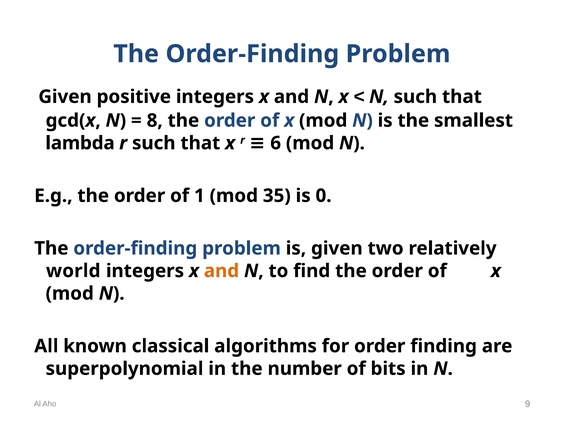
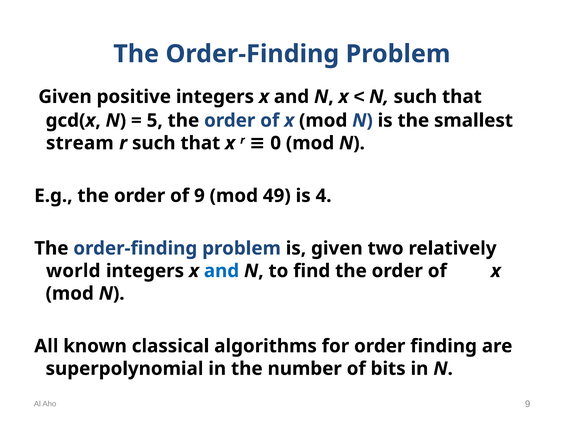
8: 8 -> 5 (155, 121)
lambda: lambda -> stream (80, 143)
6: 6 -> 0 (276, 143)
of 1: 1 -> 9 (199, 196)
35: 35 -> 49 (277, 196)
0: 0 -> 4 (324, 196)
and colour: orange -> blue (221, 271)
